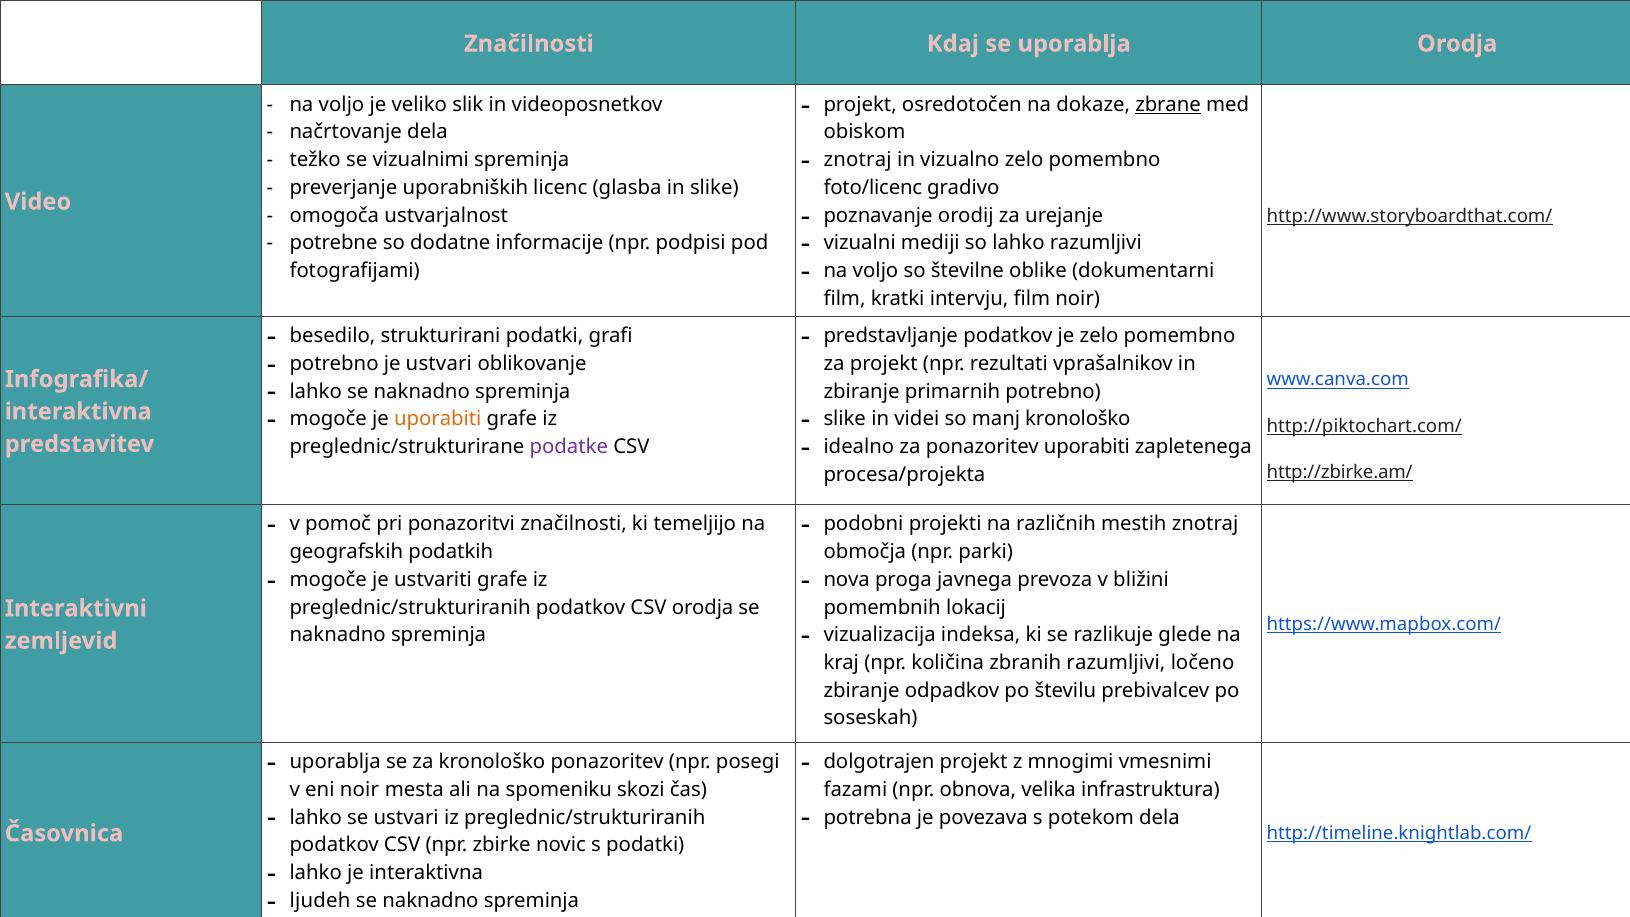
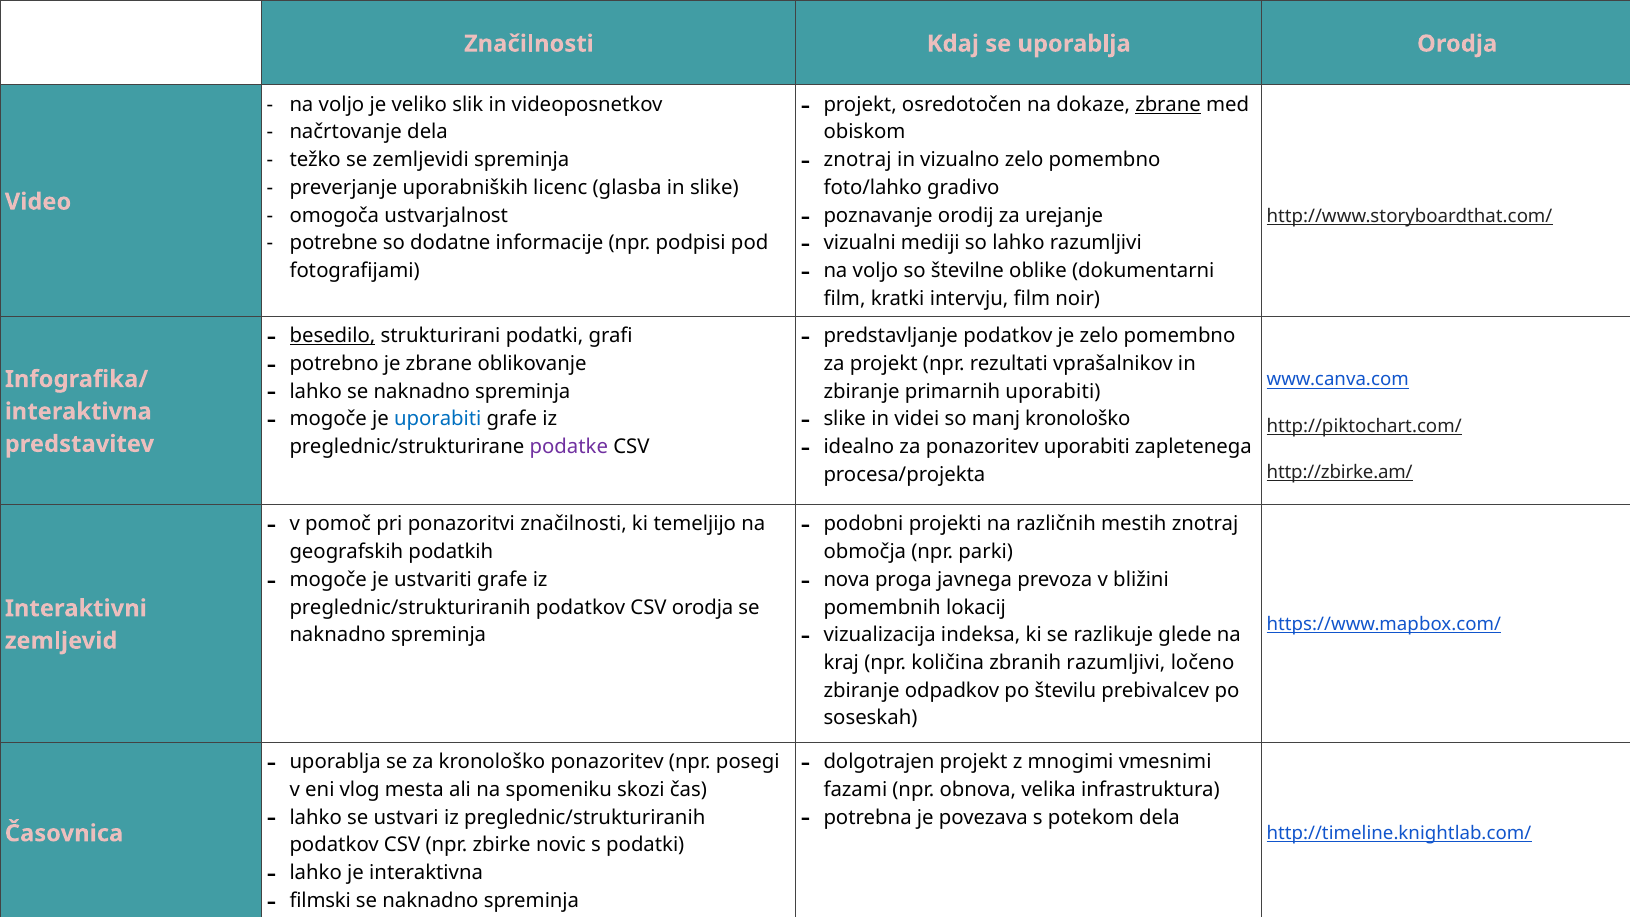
vizualnimi: vizualnimi -> zemljevidi (421, 160)
foto/licenc: foto/licenc -> foto/lahko (873, 188)
besedilo underline: none -> present (332, 336)
je ustvari: ustvari -> zbrane (439, 364)
primarnih potrebno: potrebno -> uporabiti (1053, 391)
uporabiti colour: orange -> blue (438, 419)
eni noir: noir -> vlog (360, 790)
ljudeh: ljudeh -> filmski (320, 900)
